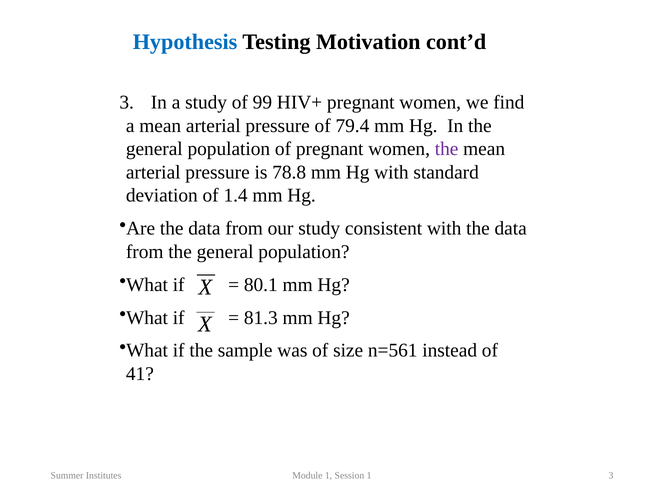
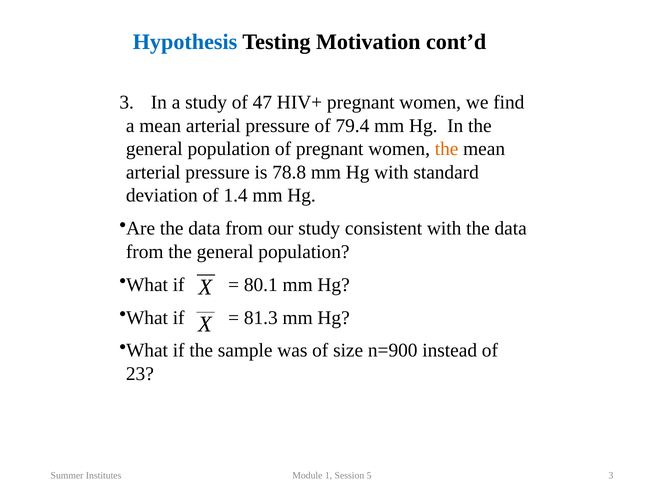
99: 99 -> 47 (262, 103)
the colour: purple -> orange (447, 149)
n=561: n=561 -> n=900 (393, 351)
41: 41 -> 23 (140, 374)
Session 1: 1 -> 5 (369, 475)
